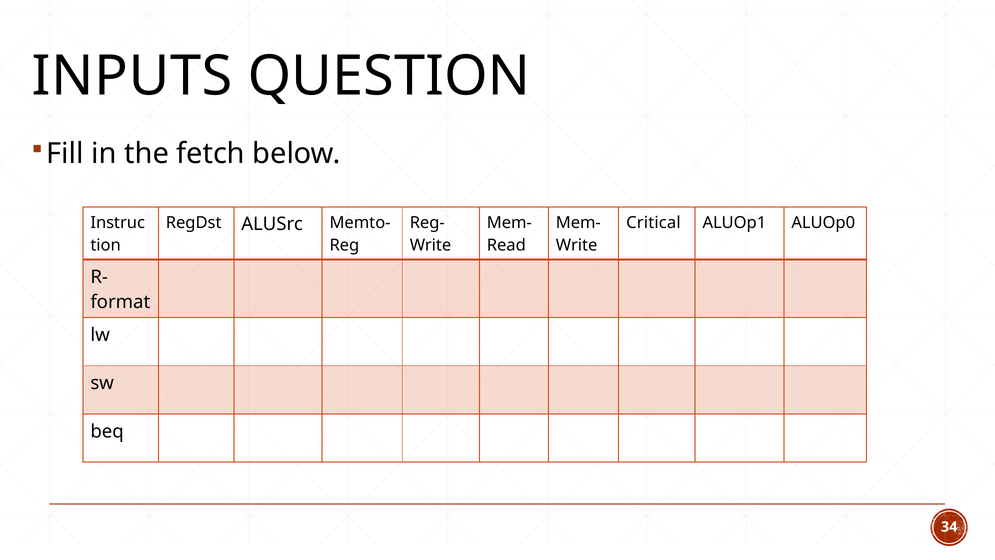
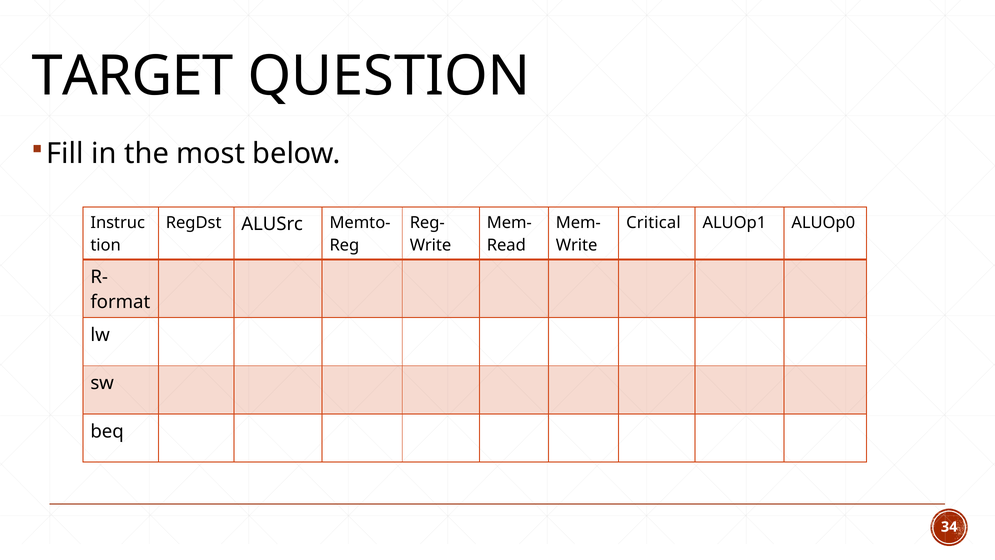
INPUTS: INPUTS -> TARGET (133, 76)
fetch: fetch -> most (211, 153)
